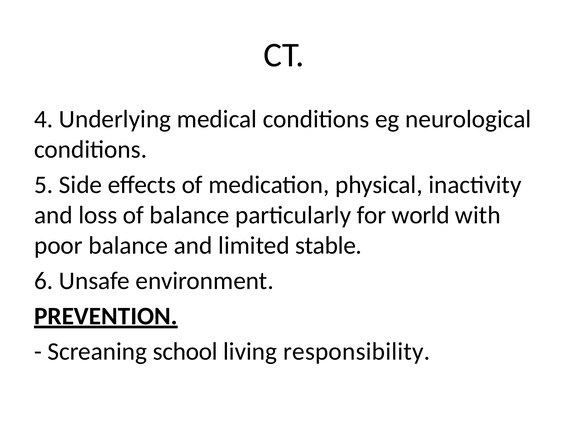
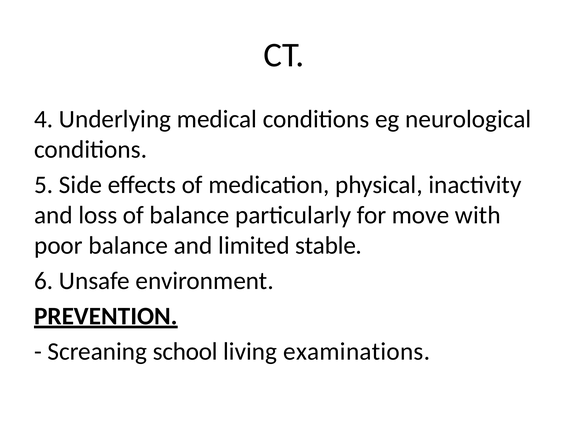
world: world -> move (421, 215)
responsibility: responsibility -> examinations (357, 351)
